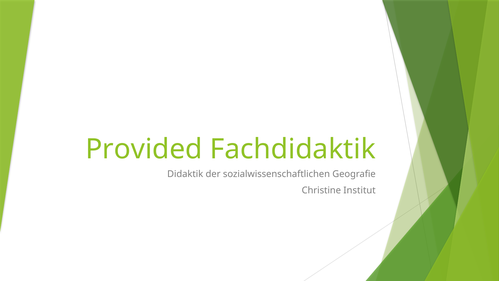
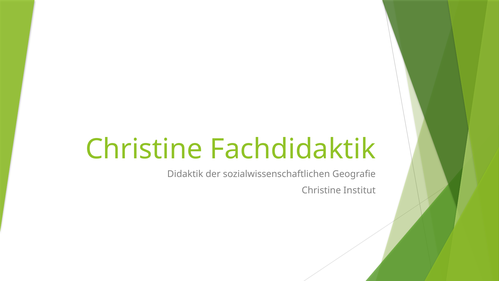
Provided: Provided -> Christine (144, 149)
